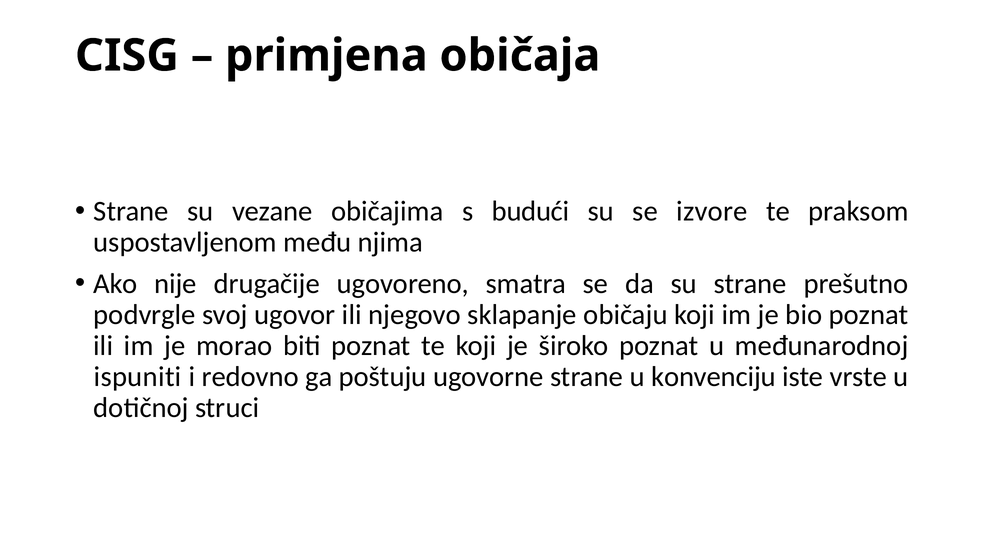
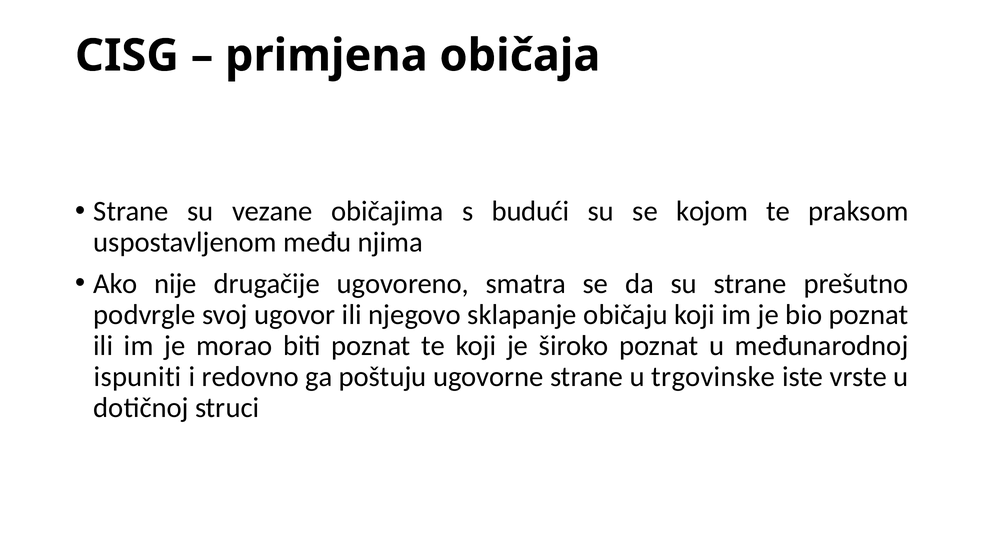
izvore: izvore -> kojom (712, 211)
konvenciju: konvenciju -> trgovinske (713, 376)
